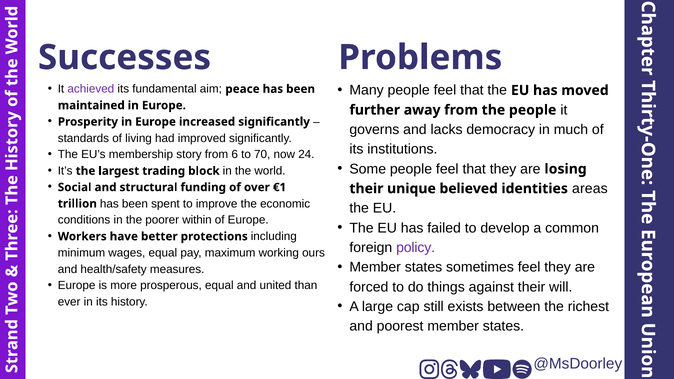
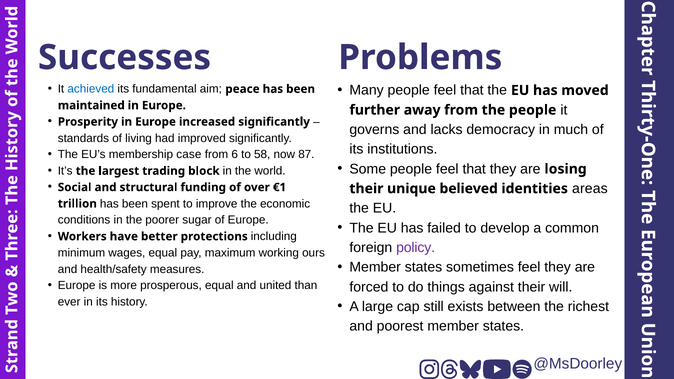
achieved colour: purple -> blue (91, 89)
story: story -> case (189, 155)
70: 70 -> 58 (262, 155)
24: 24 -> 87 (306, 155)
within: within -> sugar (197, 220)
